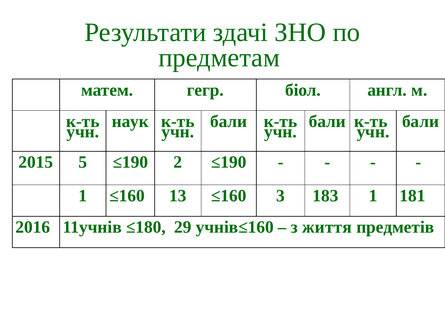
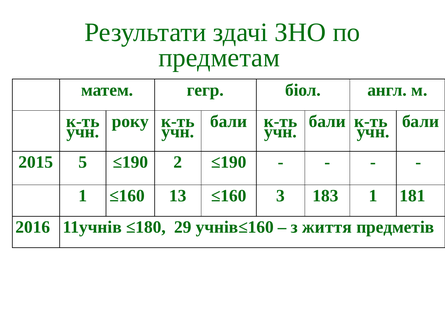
наук: наук -> року (130, 122)
